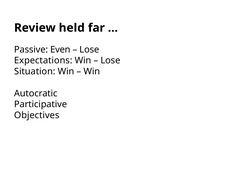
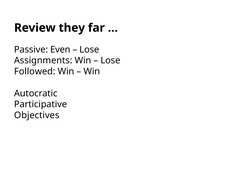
held: held -> they (72, 28)
Expectations: Expectations -> Assignments (43, 61)
Situation: Situation -> Followed (35, 72)
